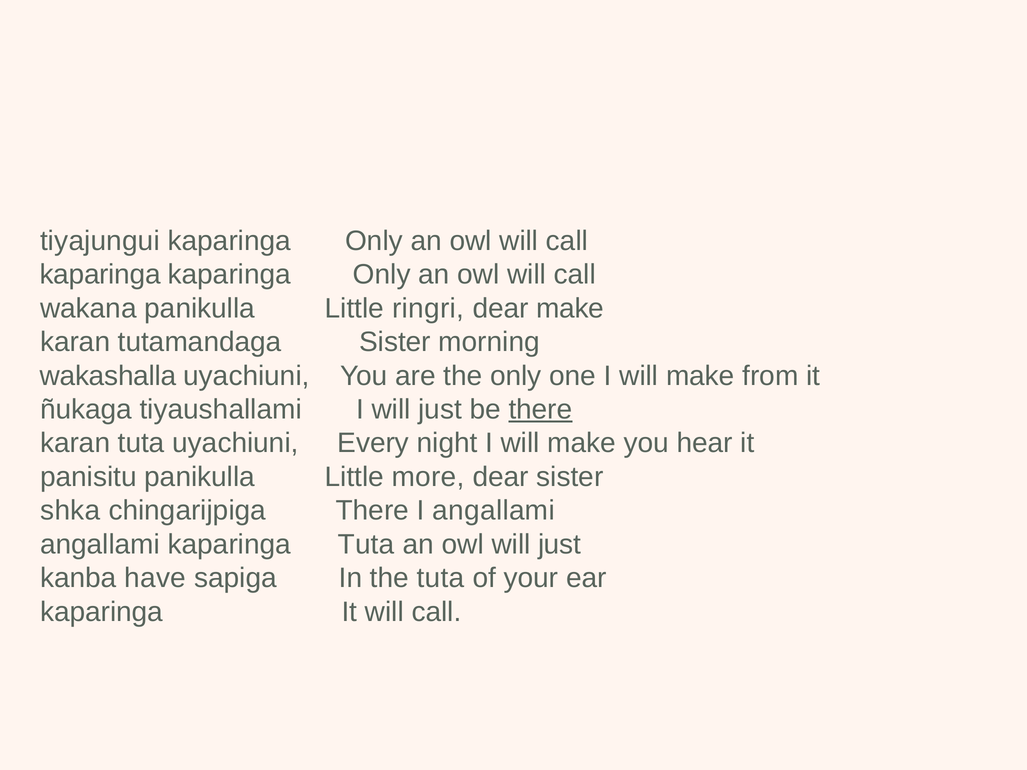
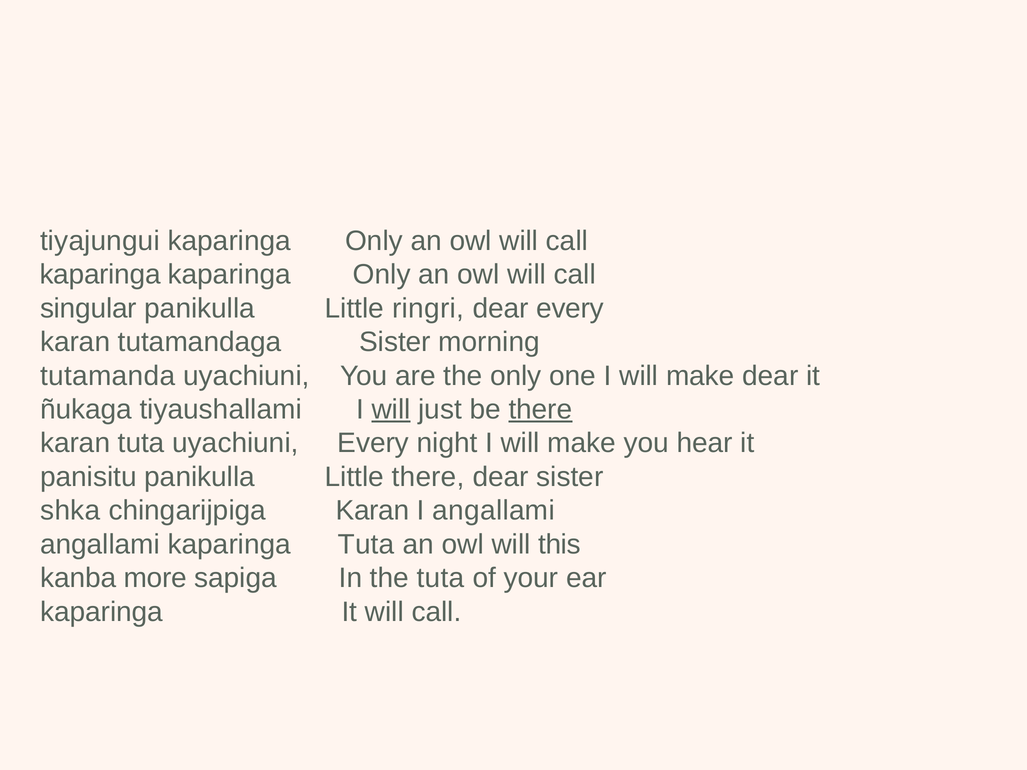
wakana: wakana -> singular (88, 308)
dear make: make -> every (570, 308)
wakashalla: wakashalla -> tutamanda (108, 376)
make from: from -> dear (770, 376)
will underline: none -> present (391, 410)
Little more: more -> there (428, 477)
chingarijpiga There: There -> Karan (372, 511)
owl will just: just -> this (559, 545)
have: have -> more (155, 578)
